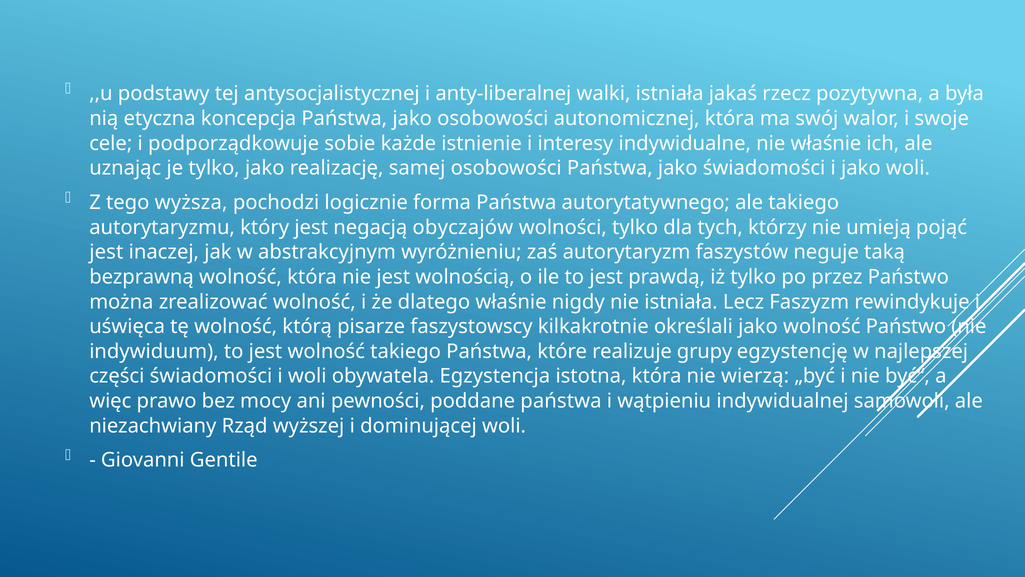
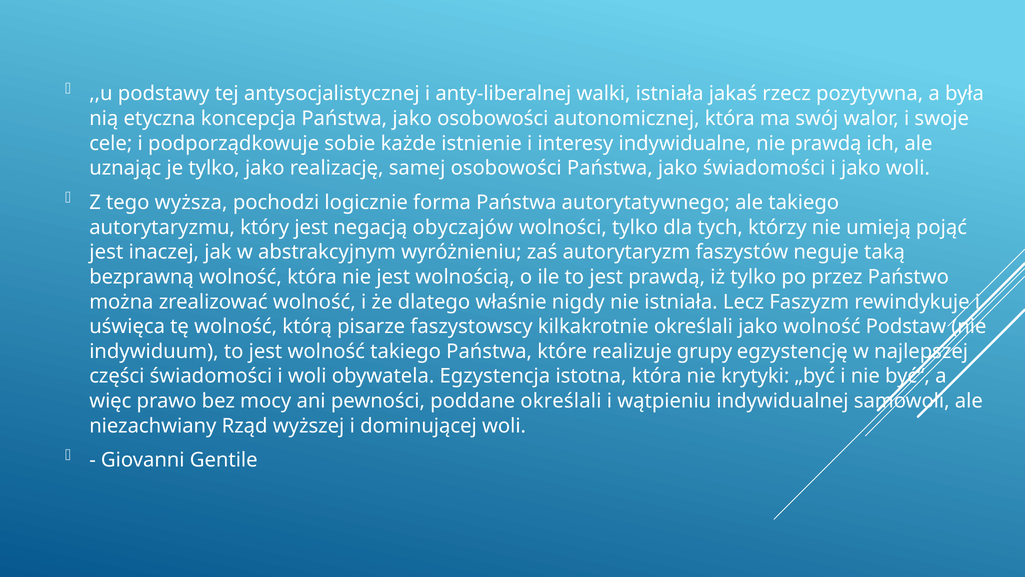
nie właśnie: właśnie -> prawdą (826, 143)
wolność Państwo: Państwo -> Podstaw (906, 326)
wierzą: wierzą -> krytyki (755, 376)
poddane państwa: państwa -> określali (561, 401)
